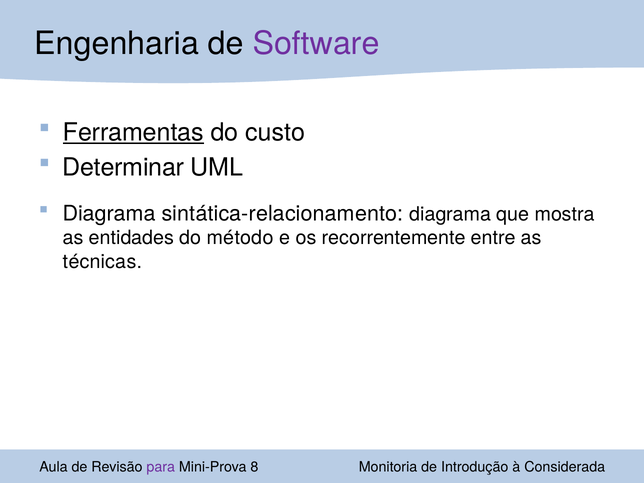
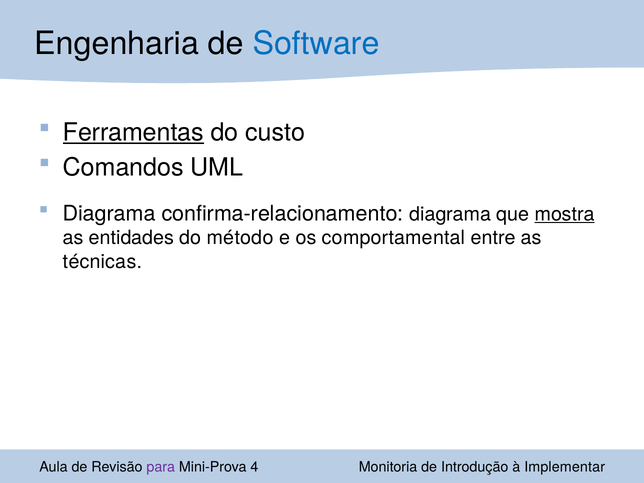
Software colour: purple -> blue (316, 43)
Determinar: Determinar -> Comandos (123, 168)
sintática-relacionamento: sintática-relacionamento -> confirma-relacionamento (283, 213)
mostra underline: none -> present (565, 214)
recorrentemente: recorrentemente -> comportamental (394, 238)
8: 8 -> 4 (254, 467)
Considerada: Considerada -> Implementar (565, 467)
